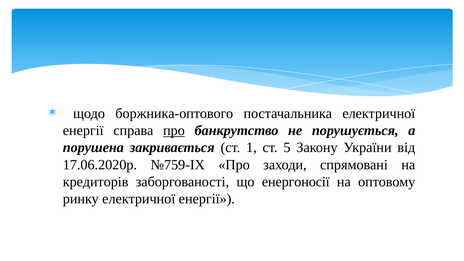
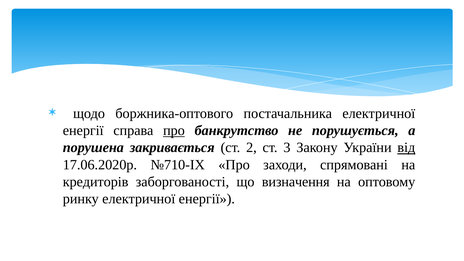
1: 1 -> 2 (251, 148)
5: 5 -> 3 (287, 148)
від underline: none -> present (406, 148)
№759-IX: №759-IX -> №710-IX (178, 165)
енергоносії: енергоносії -> визначення (296, 182)
